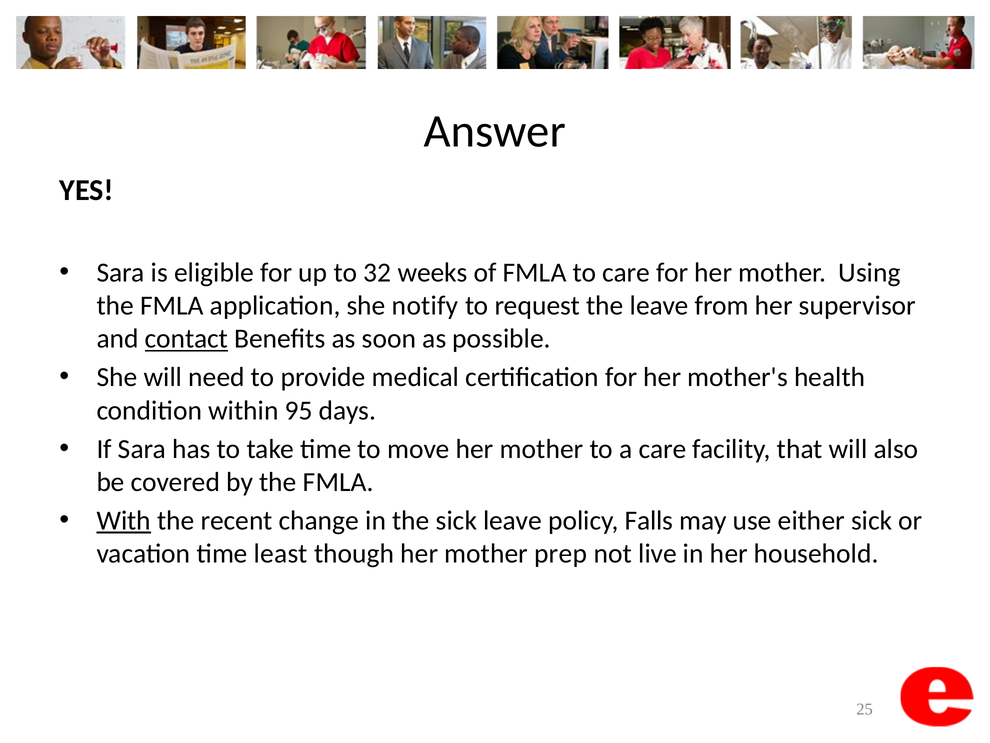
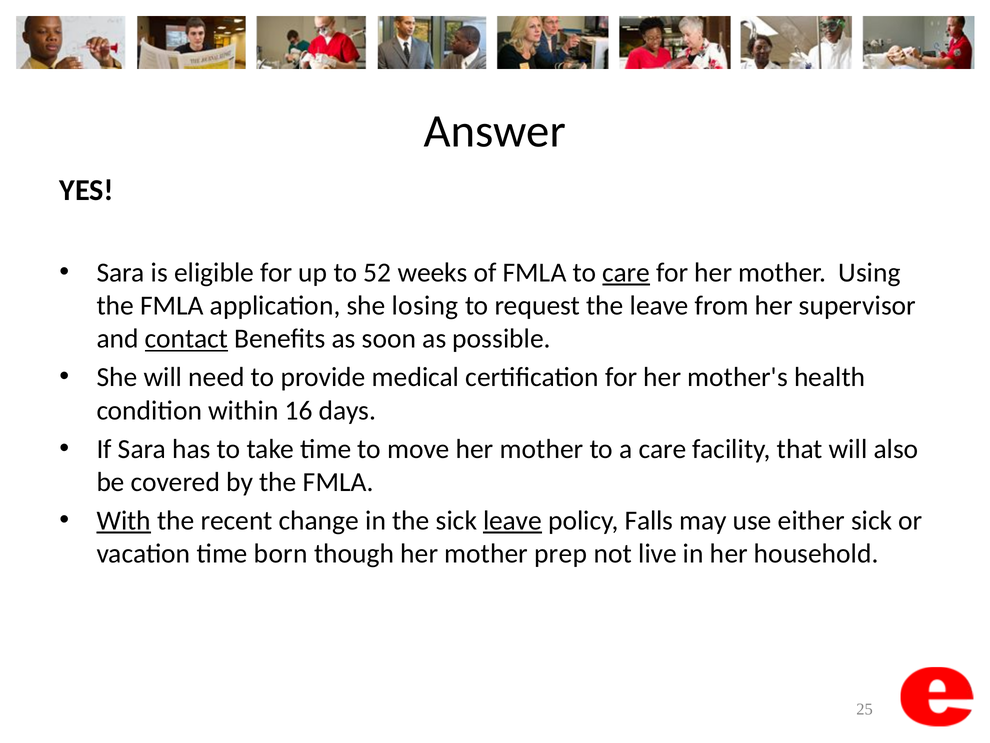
32: 32 -> 52 (377, 272)
care underline: none -> present (626, 272)
notify: notify -> losing (425, 305)
95: 95 -> 16 (299, 410)
leave underline: none -> present (513, 520)
least: least -> born (281, 553)
